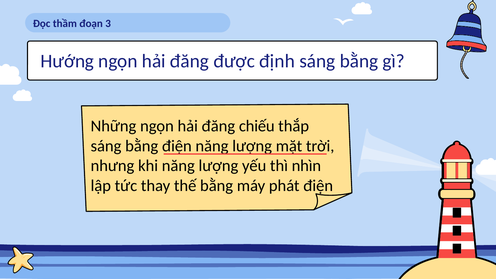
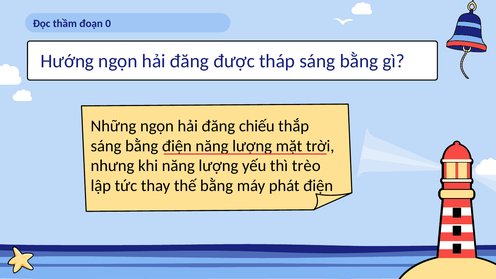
3: 3 -> 0 (108, 23)
định: định -> tháp (277, 61)
nhìn: nhìn -> trèo (306, 166)
